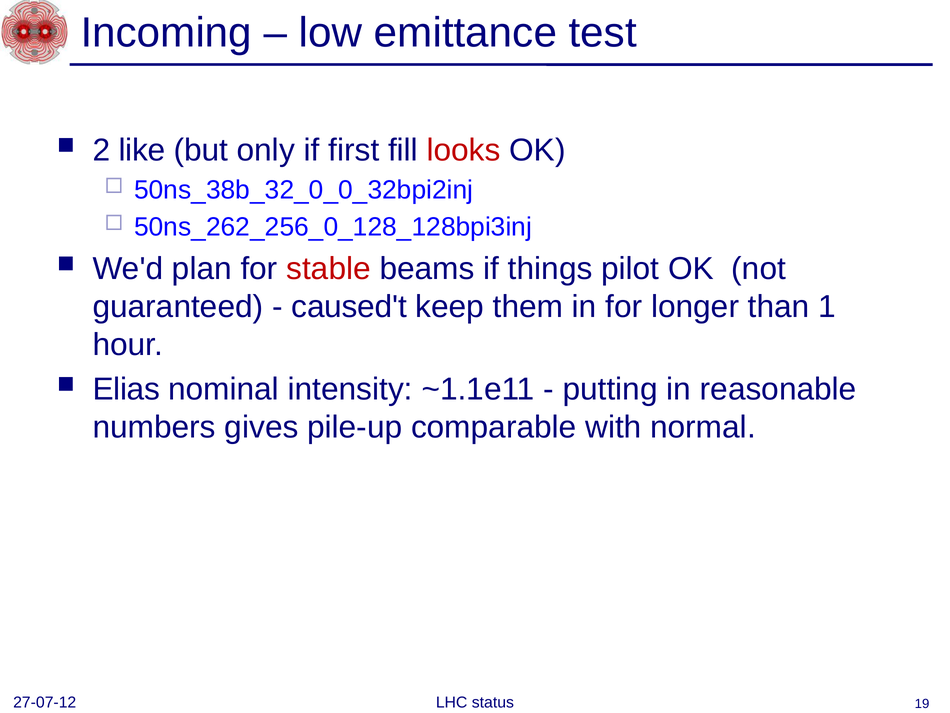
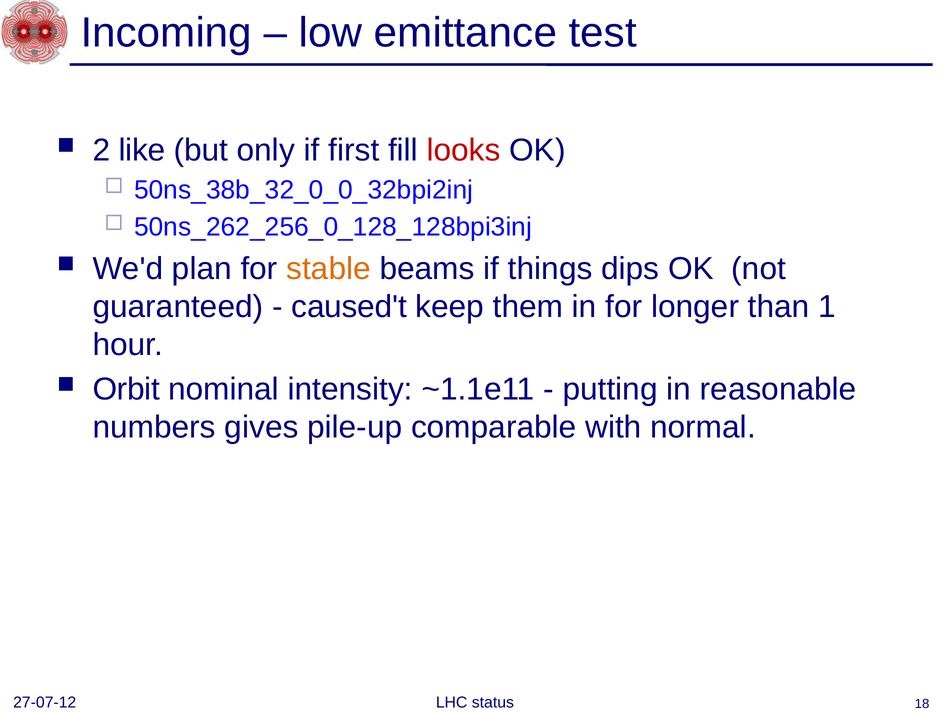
stable colour: red -> orange (329, 269)
pilot: pilot -> dips (630, 269)
Elias: Elias -> Orbit (126, 389)
19: 19 -> 18 (922, 704)
